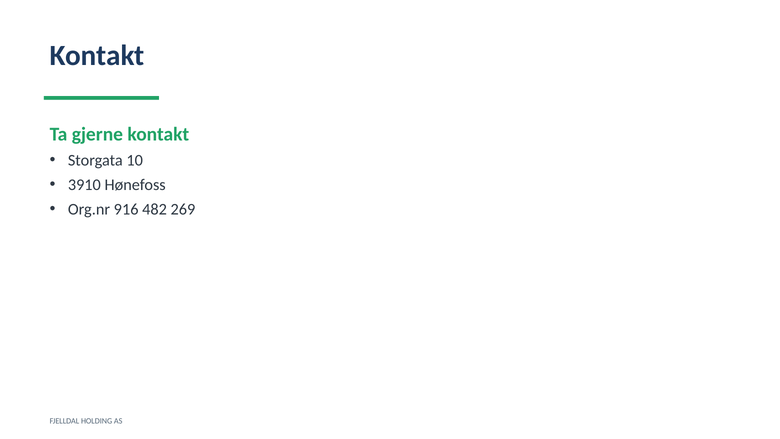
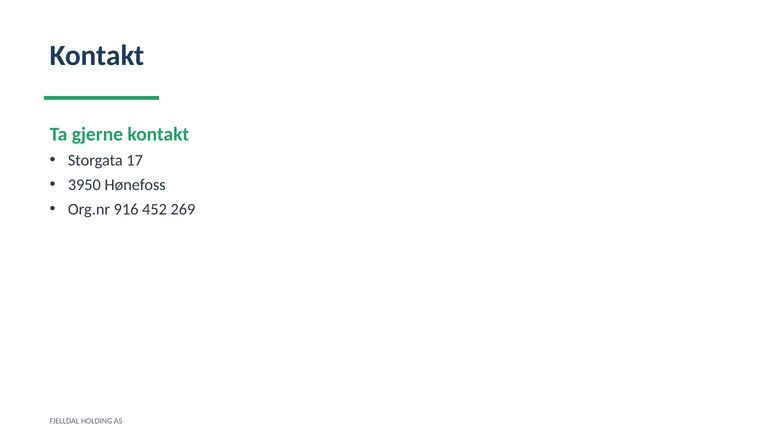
10: 10 -> 17 (135, 160)
3910: 3910 -> 3950 (84, 185)
482: 482 -> 452 (155, 209)
